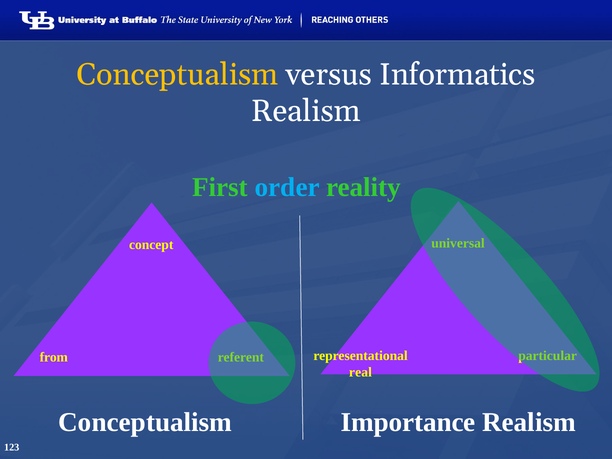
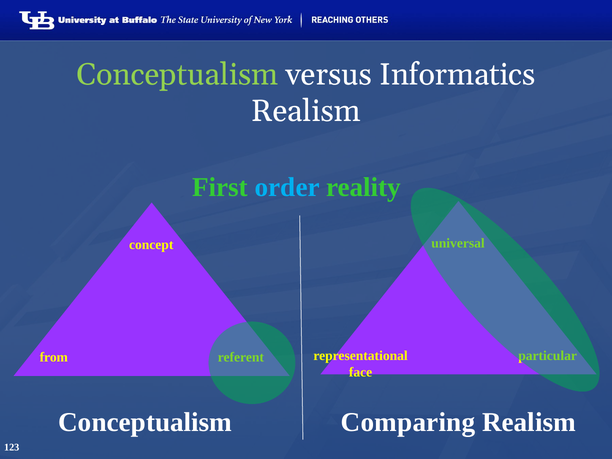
Conceptualism colour: yellow -> light green (177, 75)
real: real -> face (361, 372)
Importance: Importance -> Comparing (408, 422)
